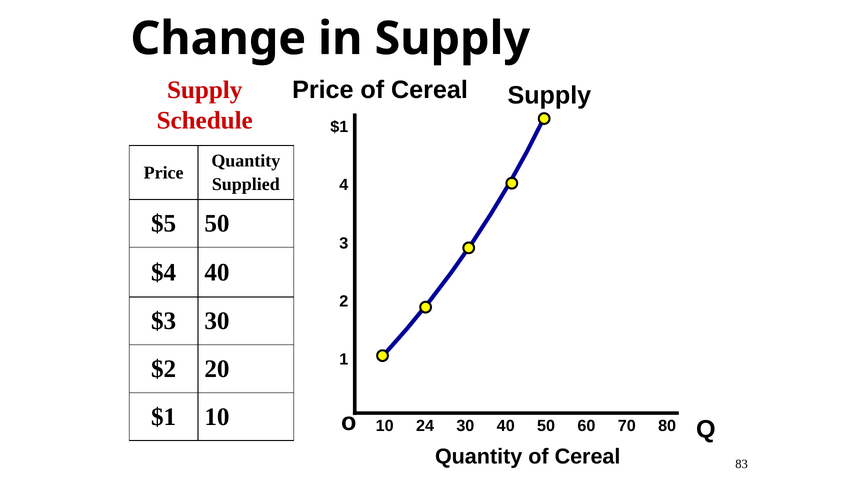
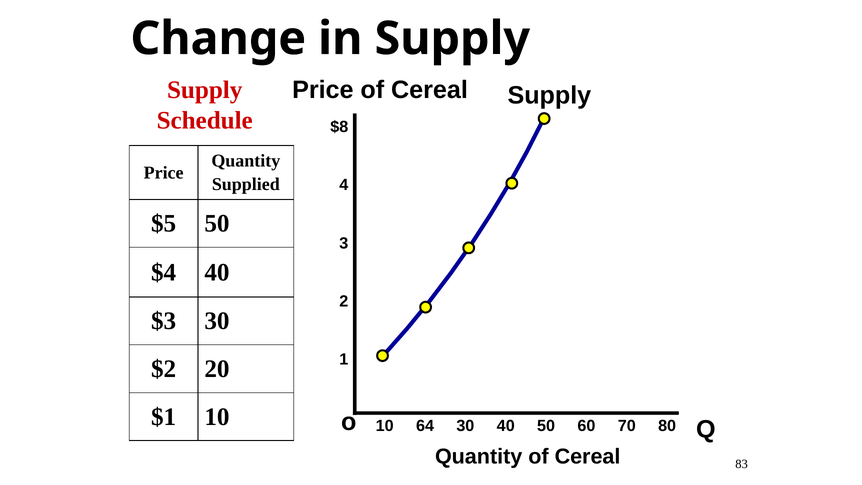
$1: $1 -> $8 (339, 127)
24: 24 -> 64 (425, 426)
